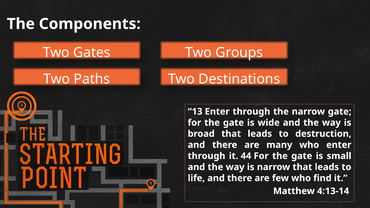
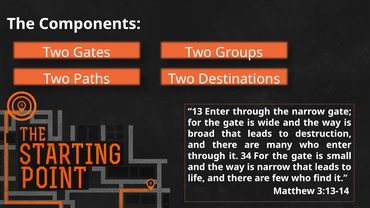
44: 44 -> 34 (246, 156)
4:13-14: 4:13-14 -> 3:13-14 (333, 191)
